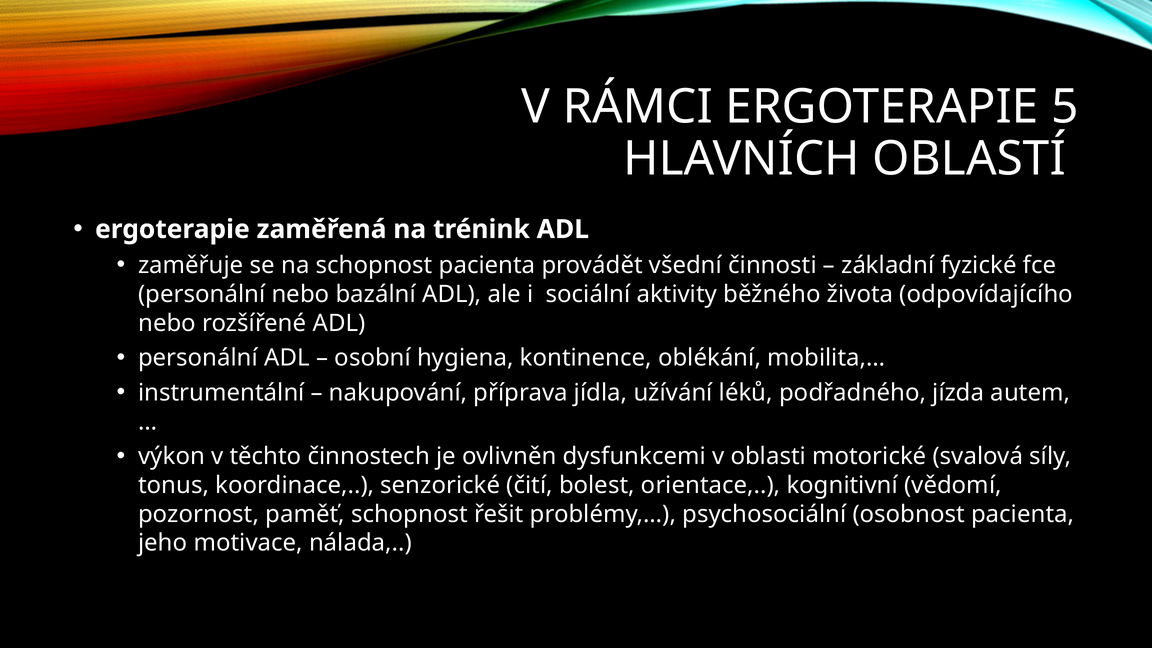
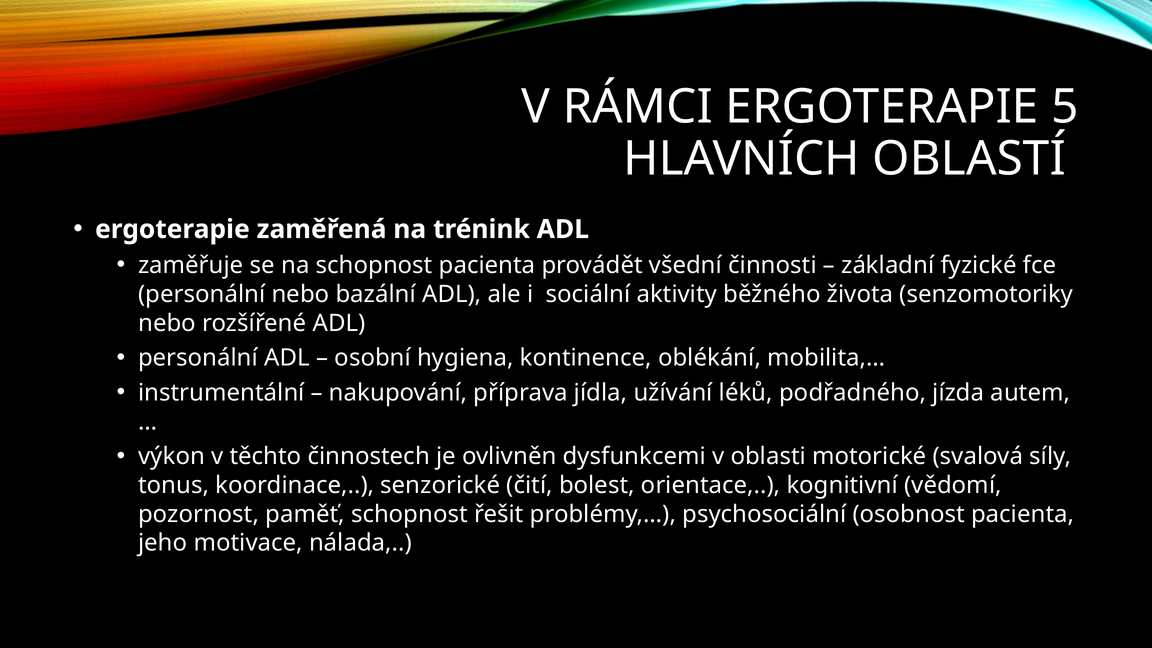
odpovídajícího: odpovídajícího -> senzomotoriky (986, 294)
